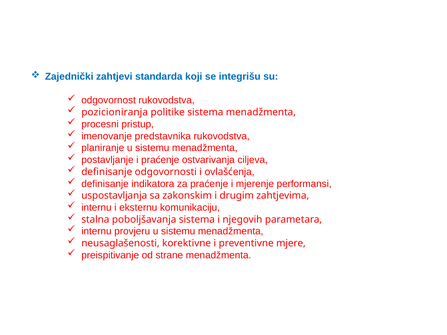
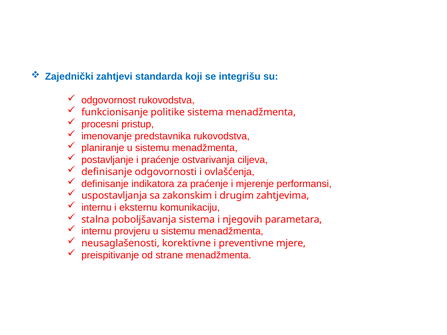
pozicioniranja: pozicioniranja -> funkcionisanje (115, 112)
